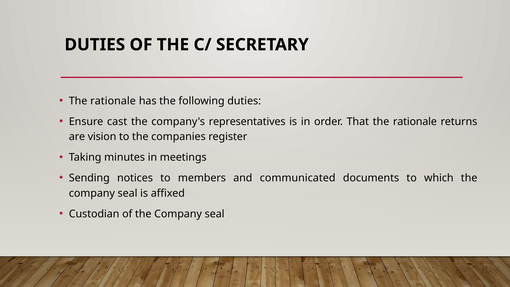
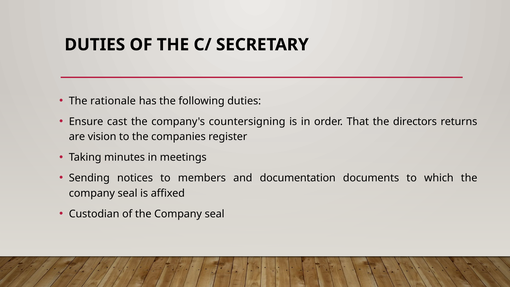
representatives: representatives -> countersigning (247, 121)
That the rationale: rationale -> directors (415, 121)
communicated: communicated -> documentation (298, 178)
